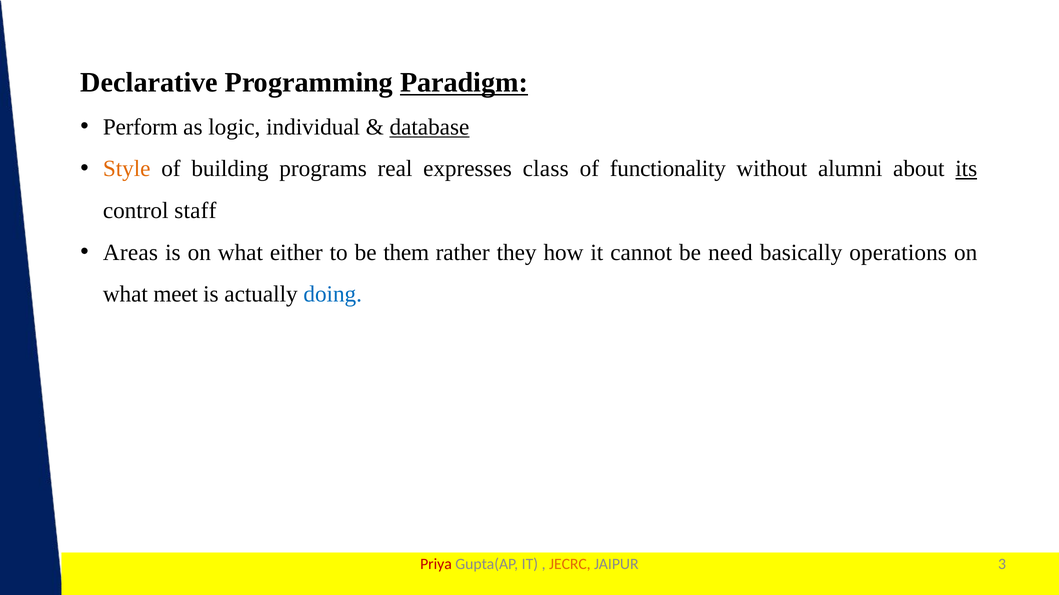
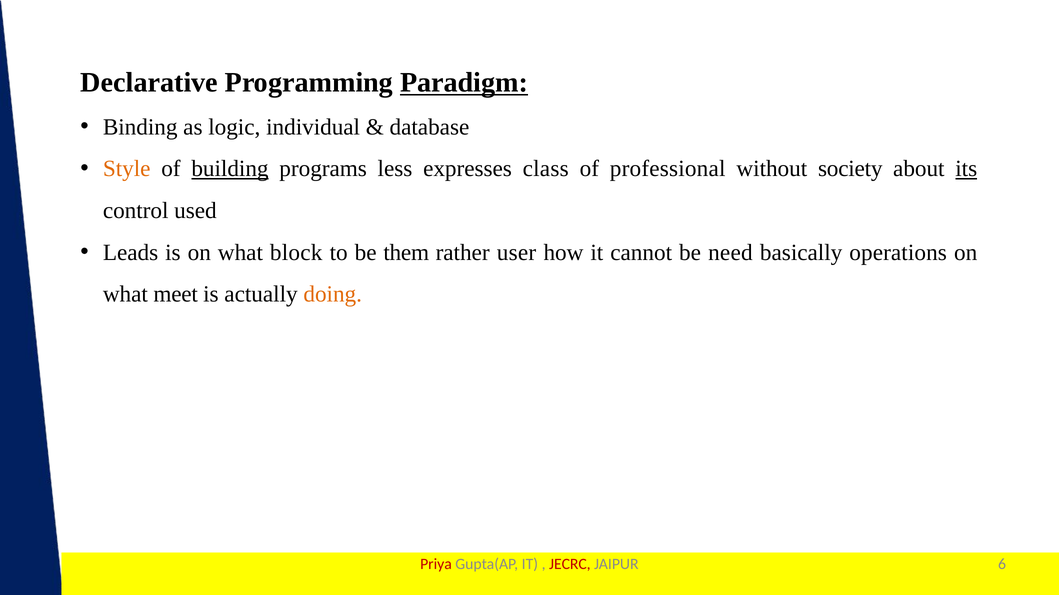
Perform: Perform -> Binding (140, 127)
database underline: present -> none (429, 127)
building underline: none -> present (230, 169)
real: real -> less (395, 169)
functionality: functionality -> professional (668, 169)
alumni: alumni -> society (850, 169)
staff: staff -> used (195, 211)
Areas: Areas -> Leads (131, 253)
either: either -> block (296, 253)
they: they -> user (516, 253)
doing colour: blue -> orange (333, 294)
JECRC colour: orange -> red (570, 564)
3: 3 -> 6 (1002, 564)
